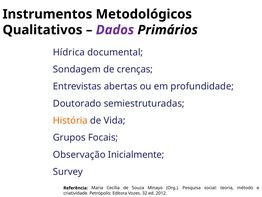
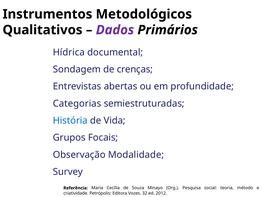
Doutorado: Doutorado -> Categorias (77, 103)
História colour: orange -> blue (70, 120)
Inicialmente: Inicialmente -> Modalidade (136, 154)
